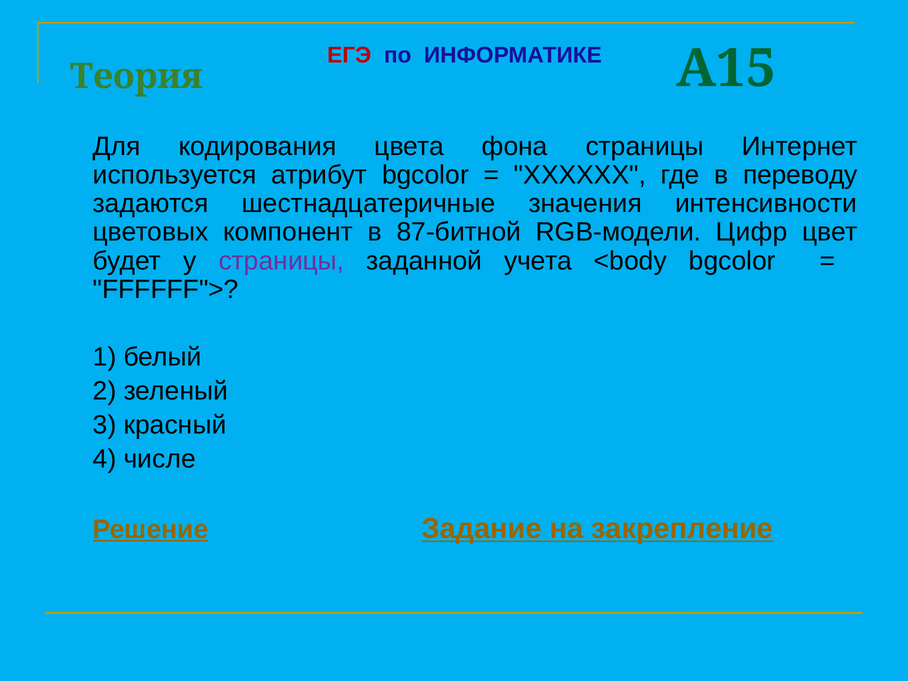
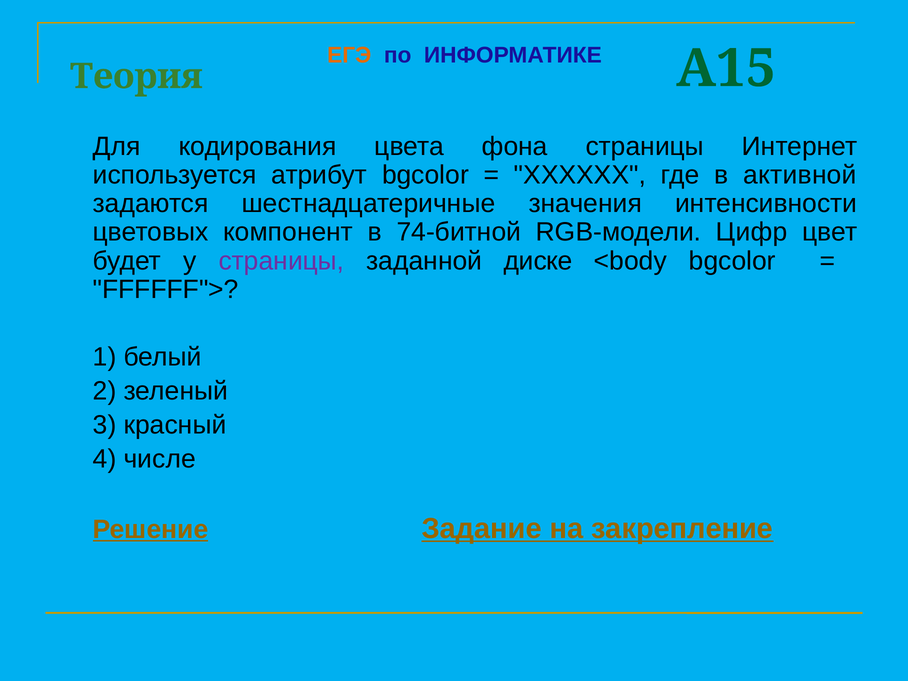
ЕГЭ colour: red -> orange (349, 55)
переводу: переводу -> активной (800, 175)
87-битной: 87-битной -> 74-битной (459, 232)
учета: учета -> диске (538, 261)
